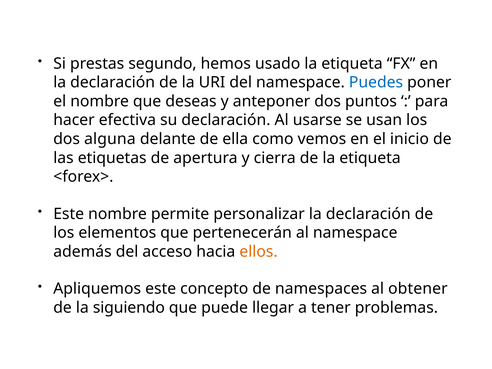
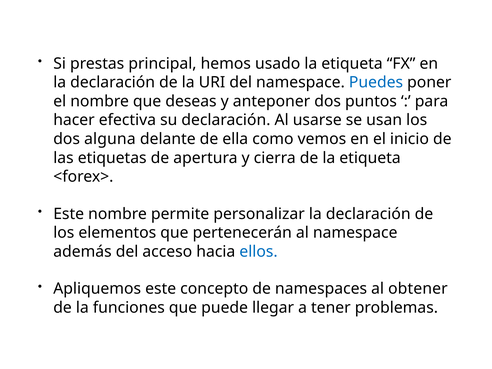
segundo: segundo -> principal (162, 64)
ellos colour: orange -> blue (259, 252)
siguiendo: siguiendo -> funciones (129, 308)
